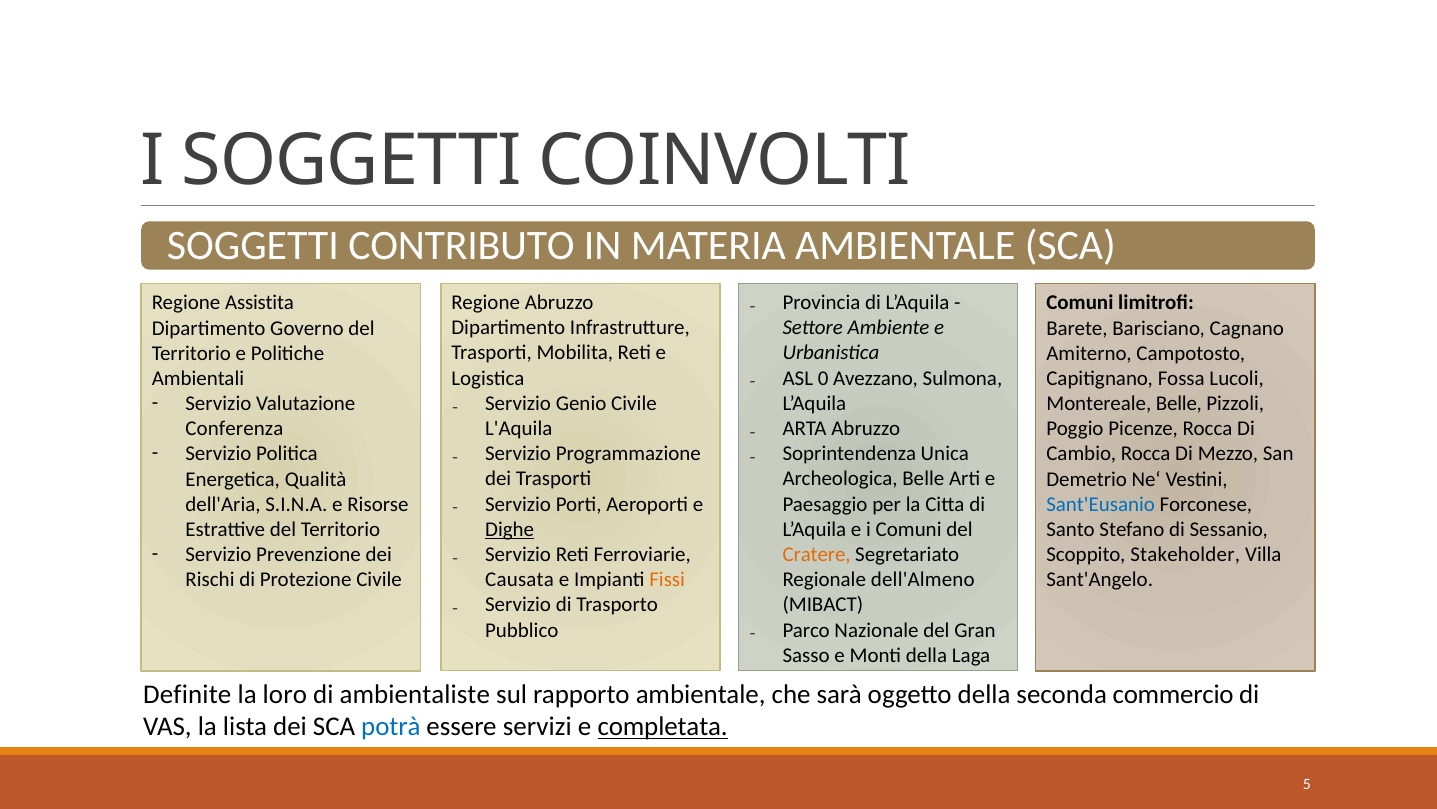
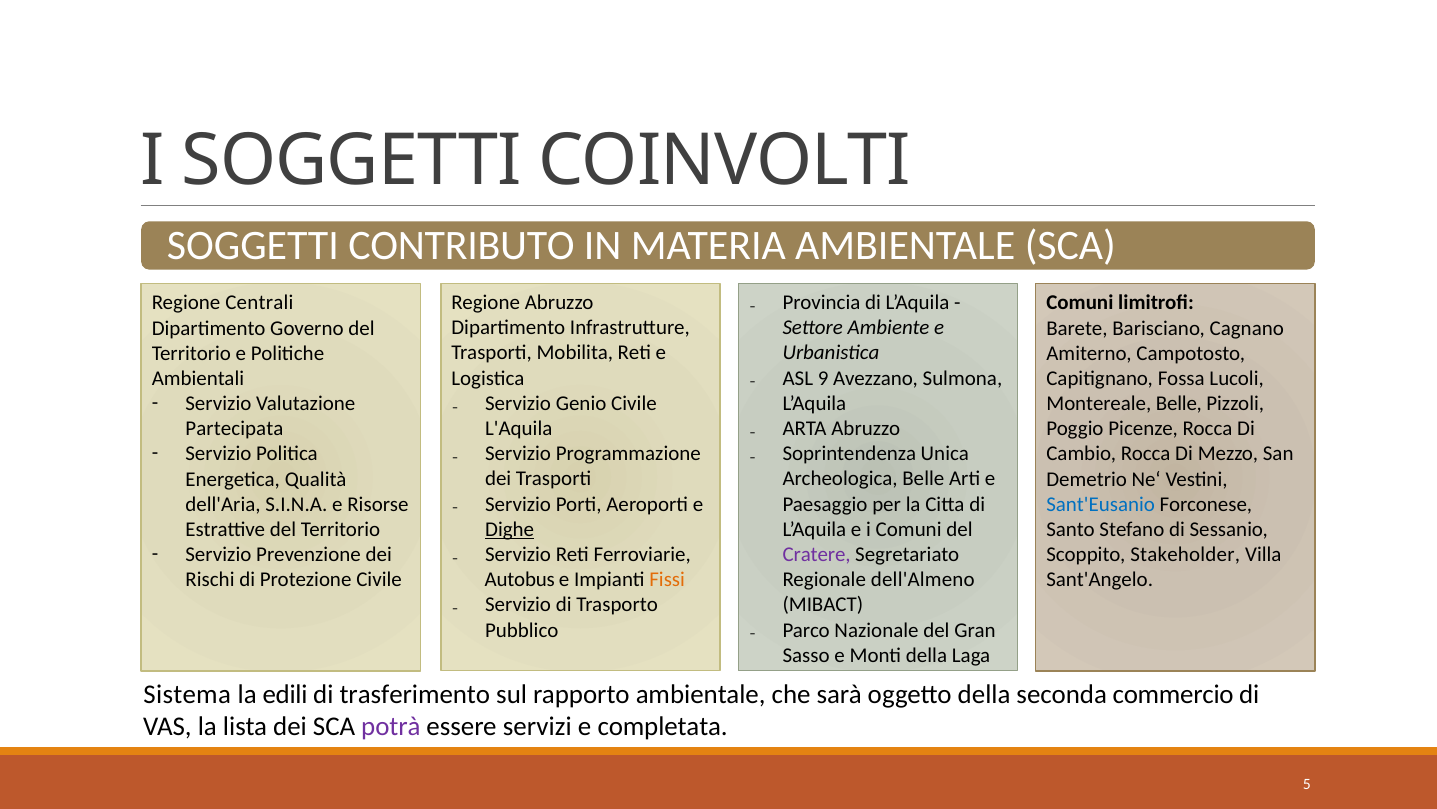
Assistita: Assistita -> Centrali (259, 303)
0: 0 -> 9 (823, 378)
Conferenza: Conferenza -> Partecipata (234, 428)
Cratere colour: orange -> purple (817, 554)
Causata: Causata -> Autobus (520, 579)
Definite: Definite -> Sistema (187, 694)
loro: loro -> edili (285, 694)
ambientaliste: ambientaliste -> trasferimento (415, 694)
potrà colour: blue -> purple (391, 726)
completata underline: present -> none (663, 726)
